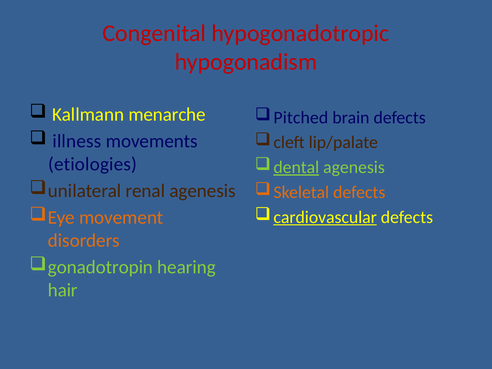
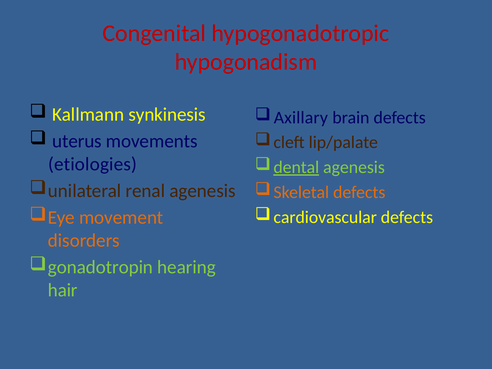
menarche: menarche -> synkinesis (167, 115)
Pitched: Pitched -> Axillary (301, 118)
illness: illness -> uterus (77, 141)
cardiovascular underline: present -> none (325, 217)
